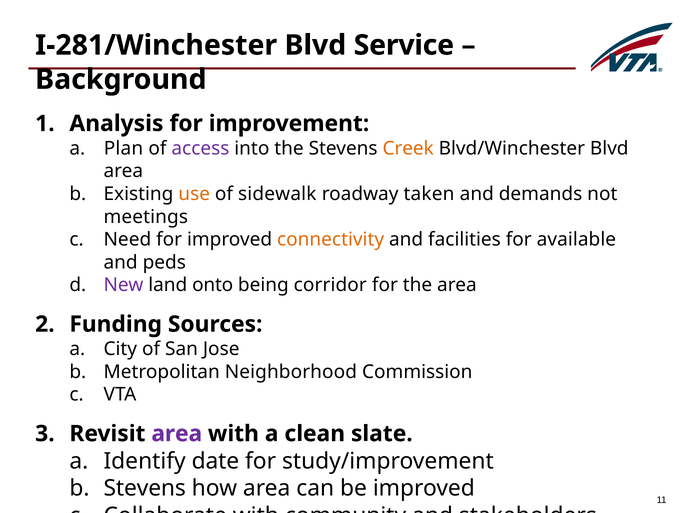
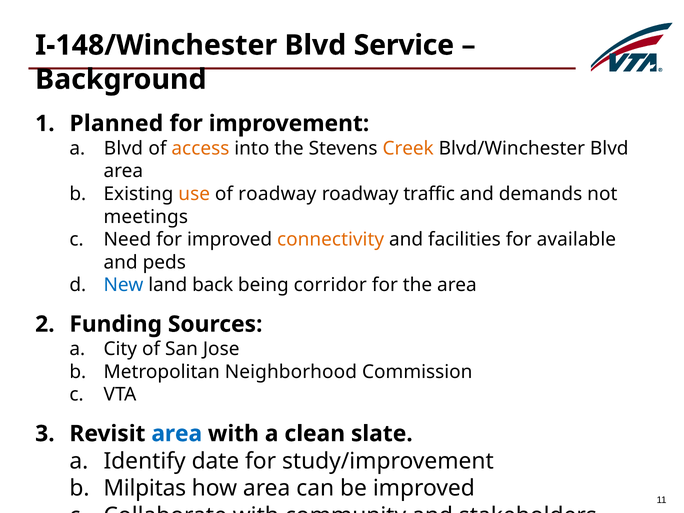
I-281/Winchester: I-281/Winchester -> I-148/Winchester (156, 45)
Analysis: Analysis -> Planned (116, 124)
a Plan: Plan -> Blvd (123, 148)
access colour: purple -> orange (200, 148)
of sidewalk: sidewalk -> roadway (277, 194)
taken: taken -> traffic (429, 194)
New colour: purple -> blue (124, 285)
onto: onto -> back (213, 285)
area colour: purple -> blue (177, 434)
Stevens: Stevens -> Milpitas (145, 488)
